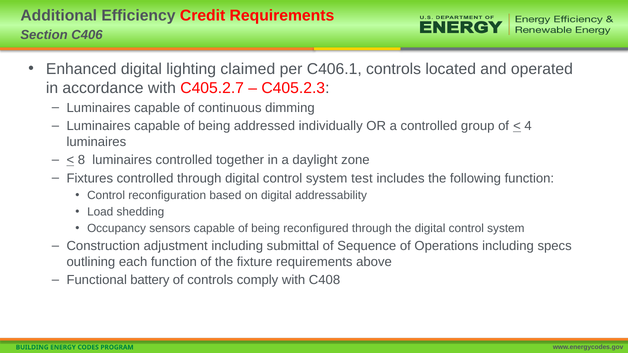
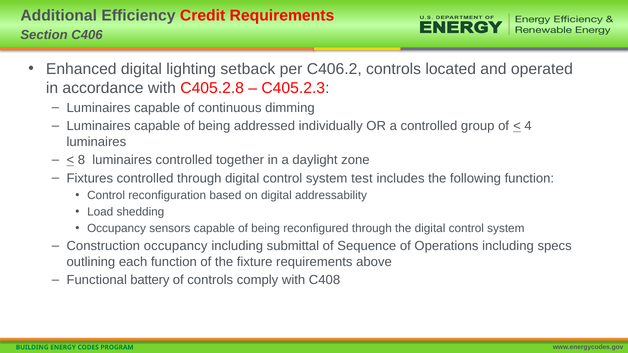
claimed: claimed -> setback (248, 69)
C406.1: C406.1 -> C406.2 (334, 69)
C405.2.7: C405.2.7 -> C405.2.8 (212, 88)
Construction adjustment: adjustment -> occupancy (176, 246)
